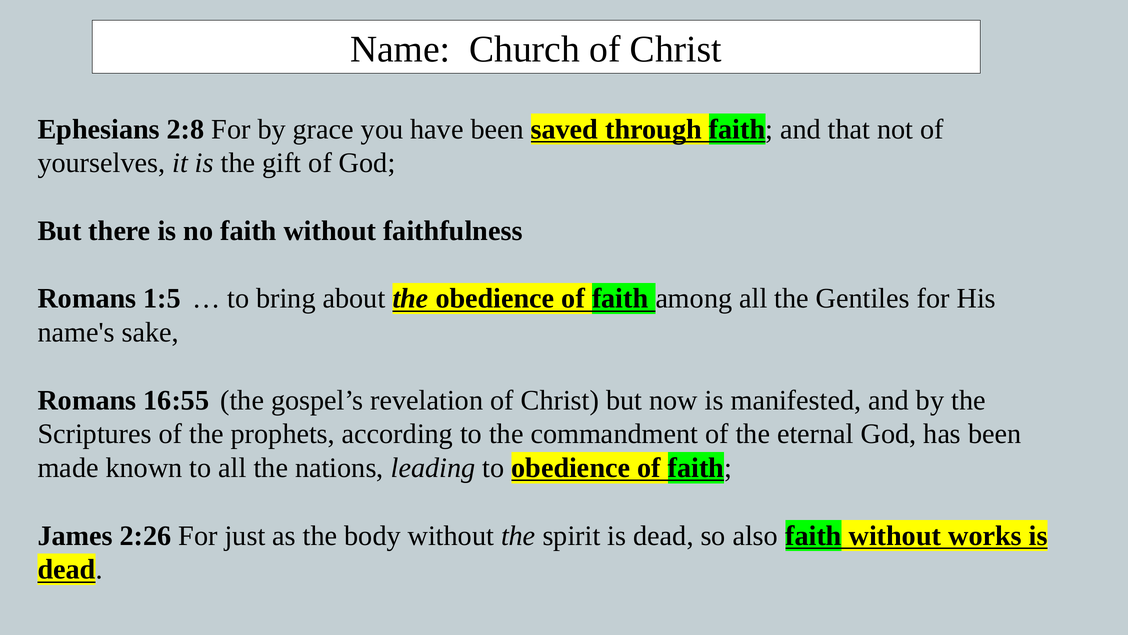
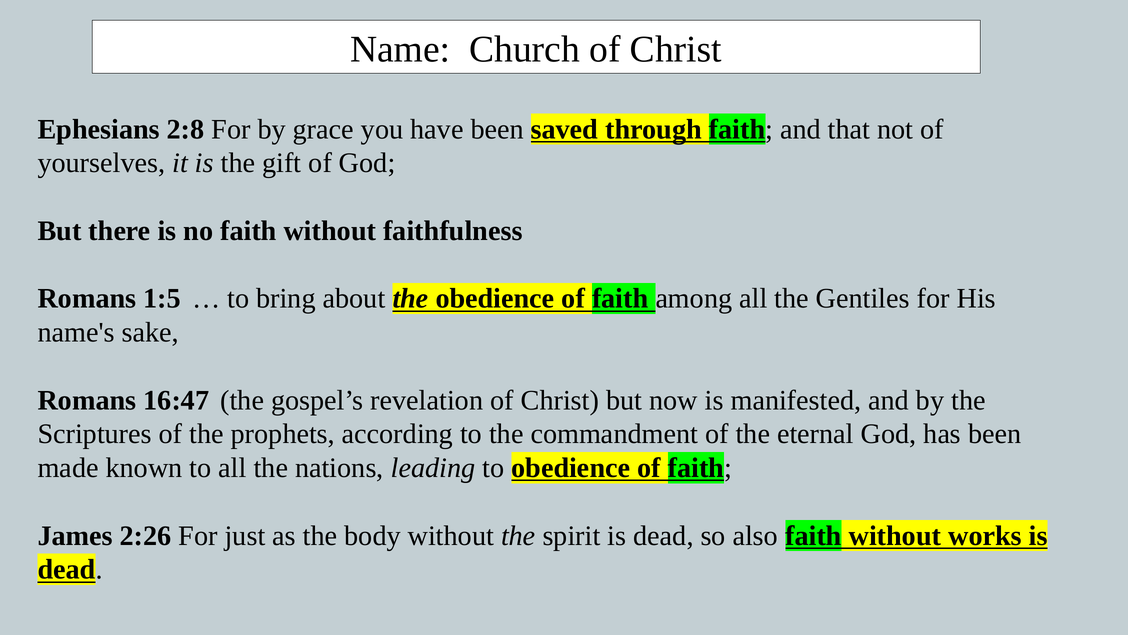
16:55: 16:55 -> 16:47 (176, 400)
